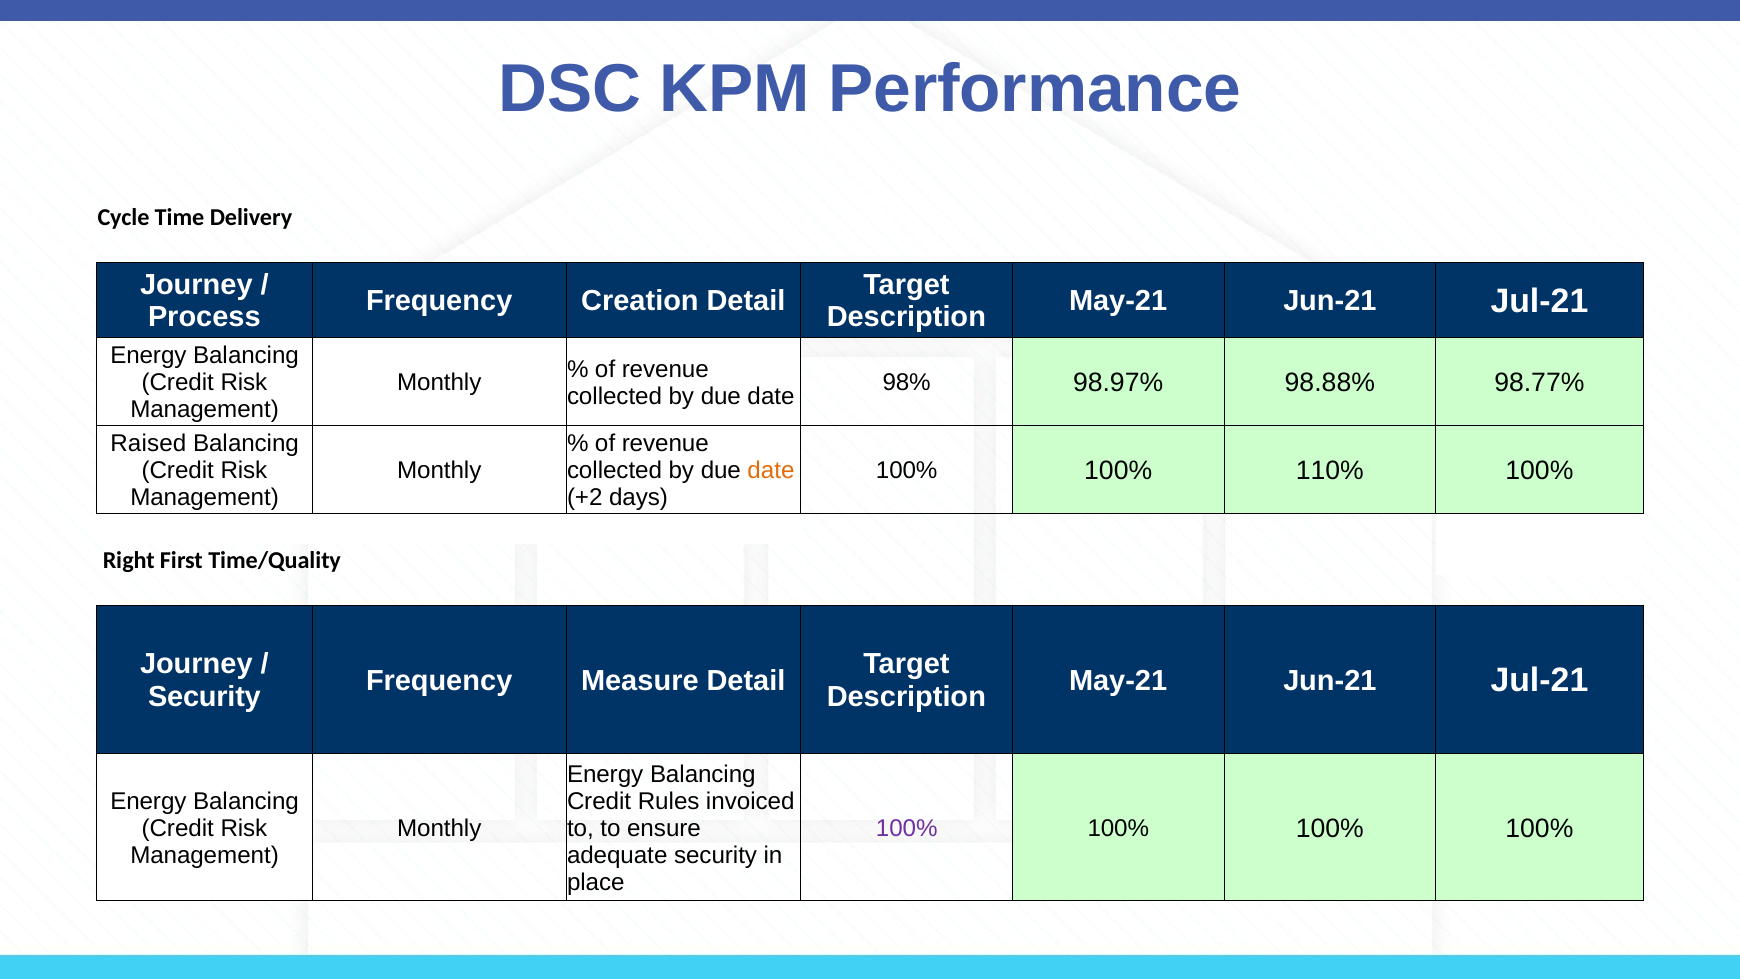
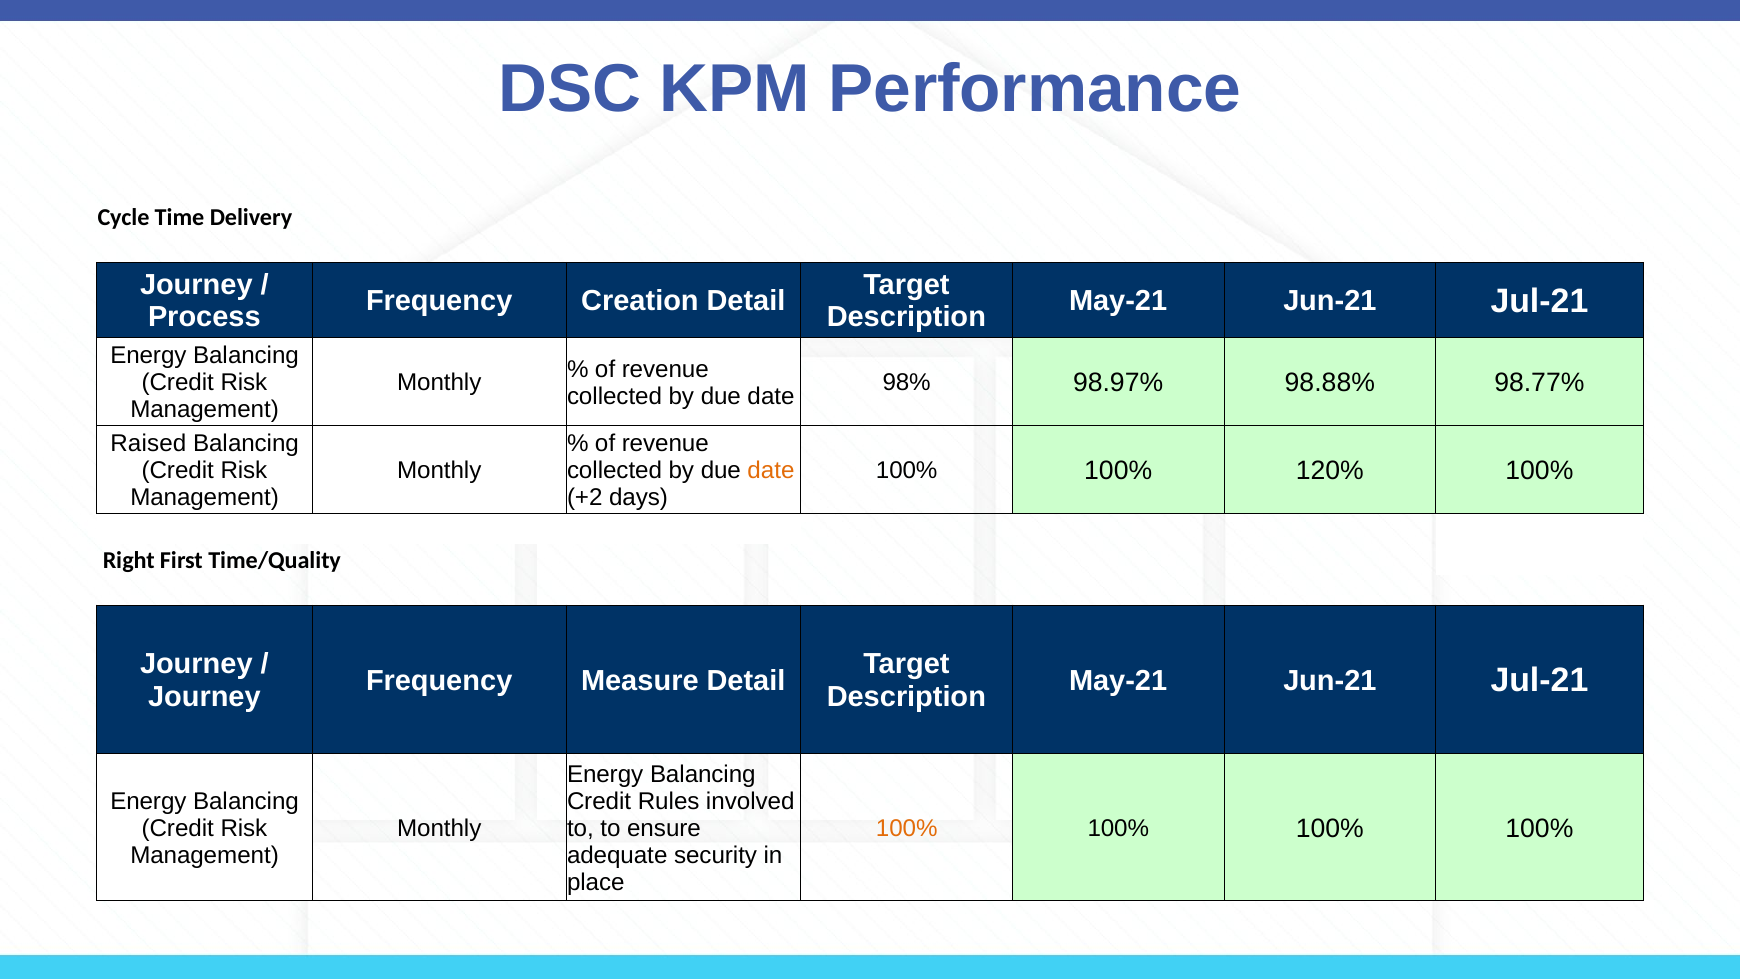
110%: 110% -> 120% (1330, 471)
Security: Security -> Journey (204, 697)
invoiced: invoiced -> involved (750, 801)
100% colour: purple -> orange (907, 828)
